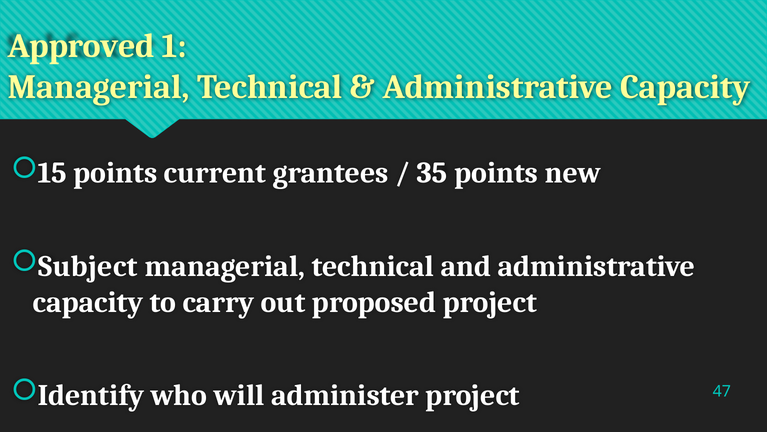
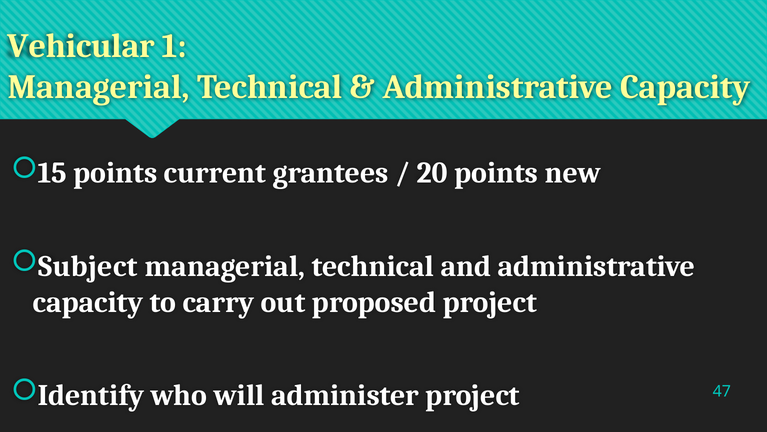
Approved: Approved -> Vehicular (81, 46)
35: 35 -> 20 (432, 173)
